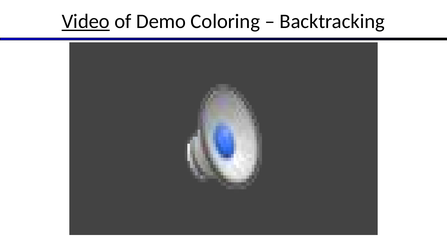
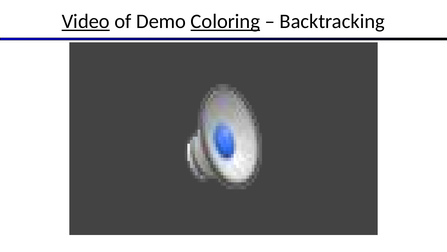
Coloring underline: none -> present (225, 21)
